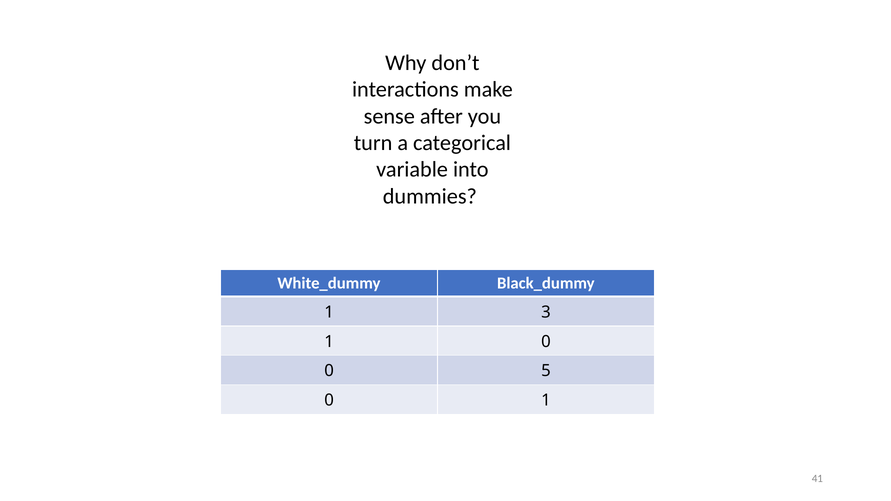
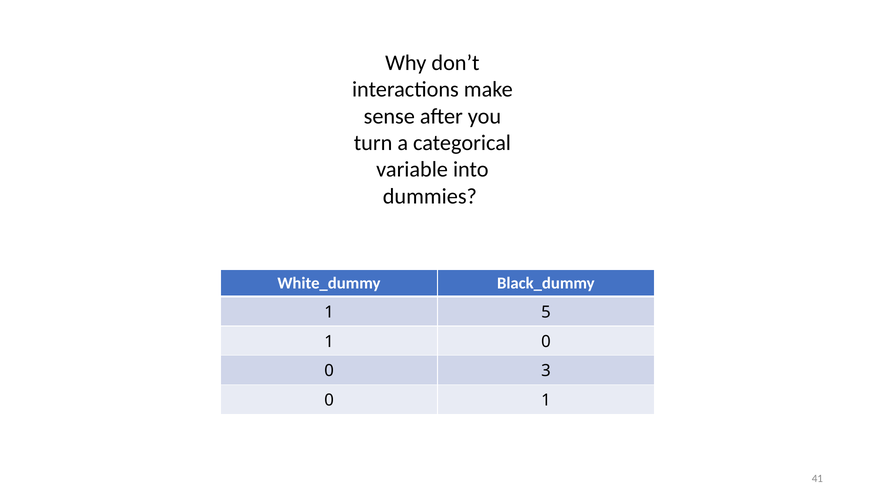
3: 3 -> 5 (546, 312)
5: 5 -> 3 (546, 371)
